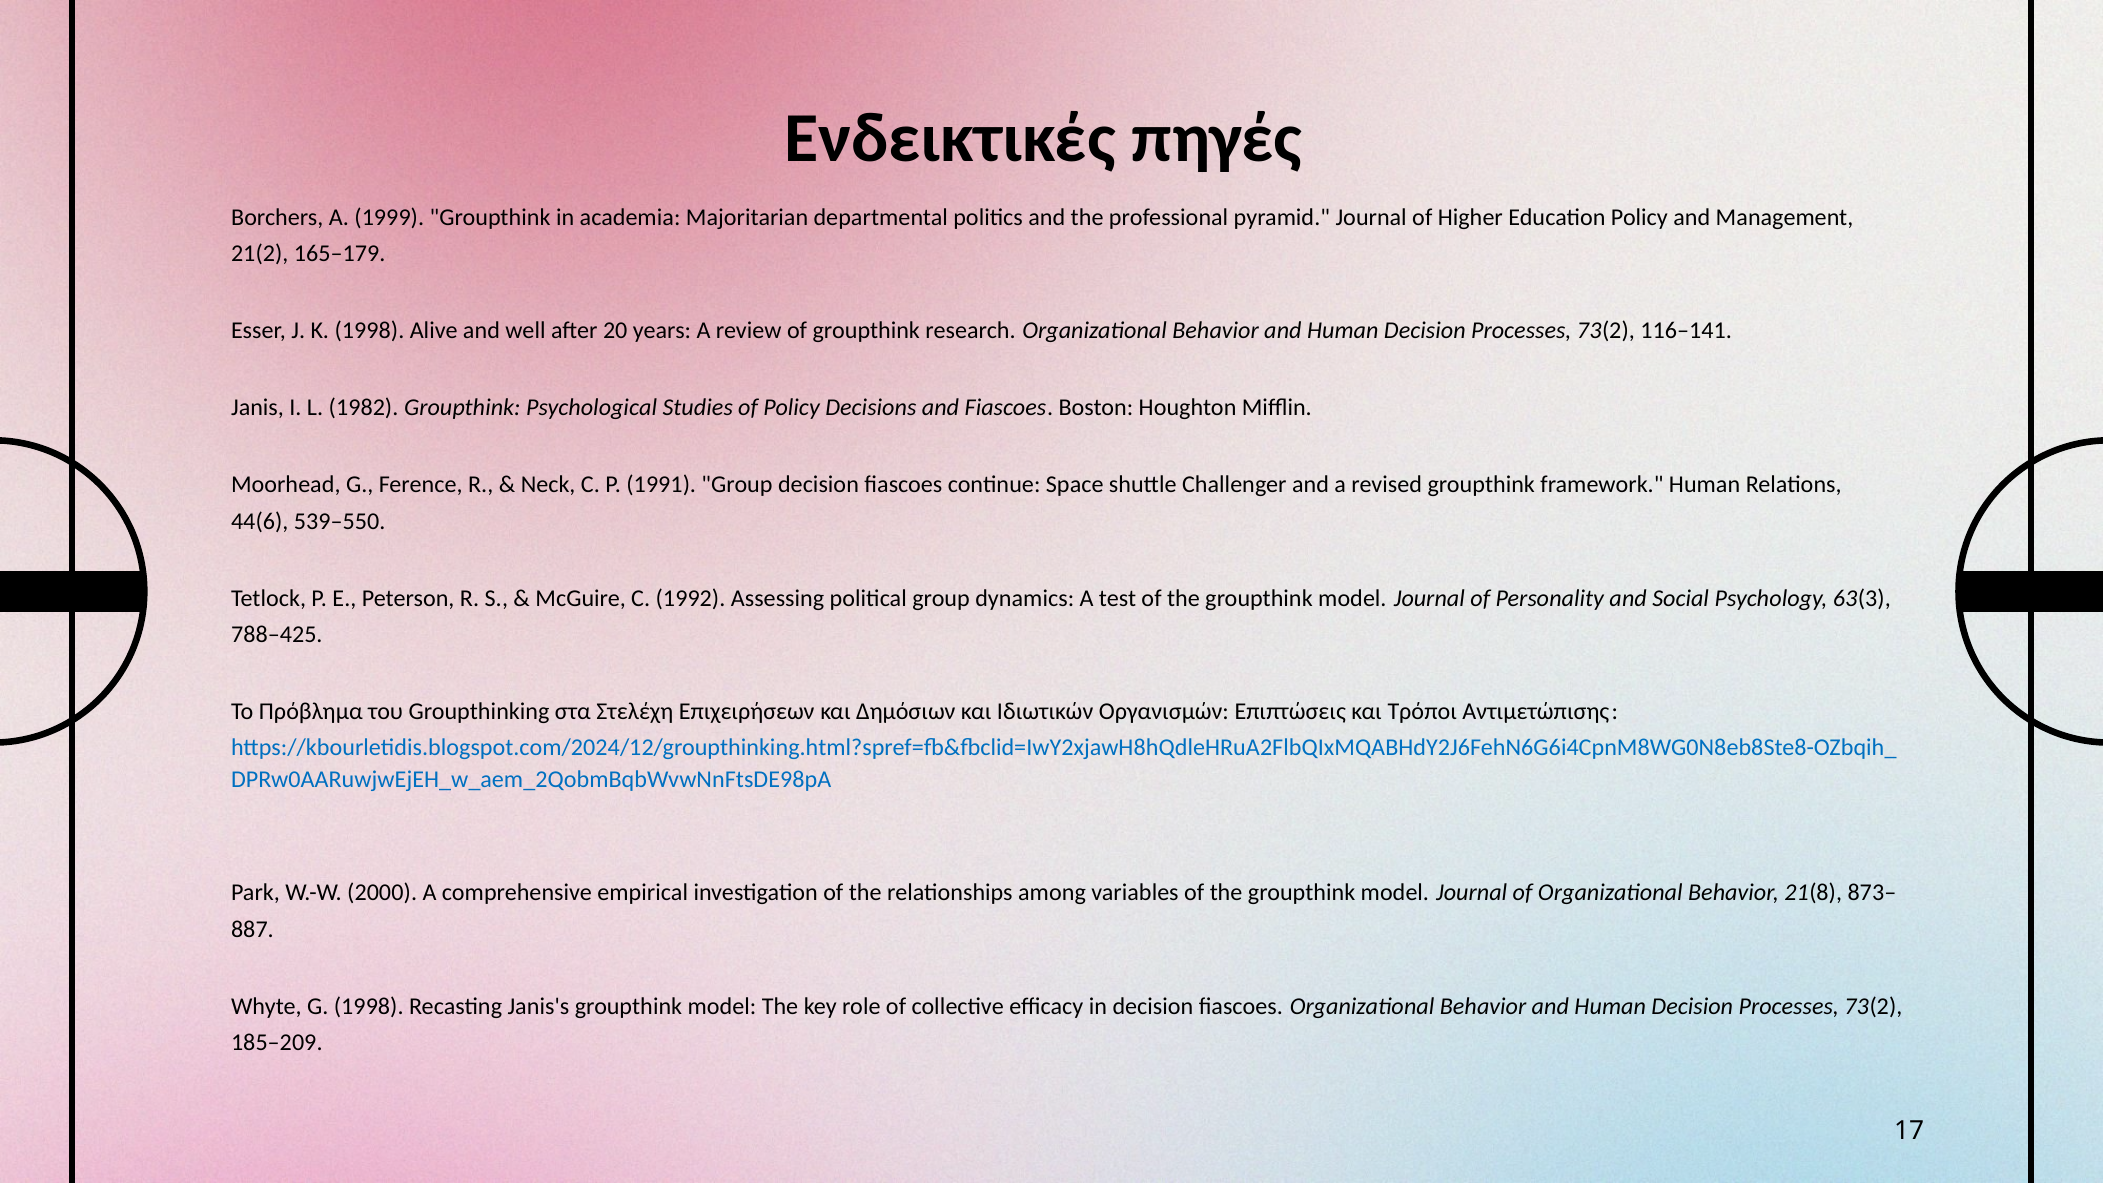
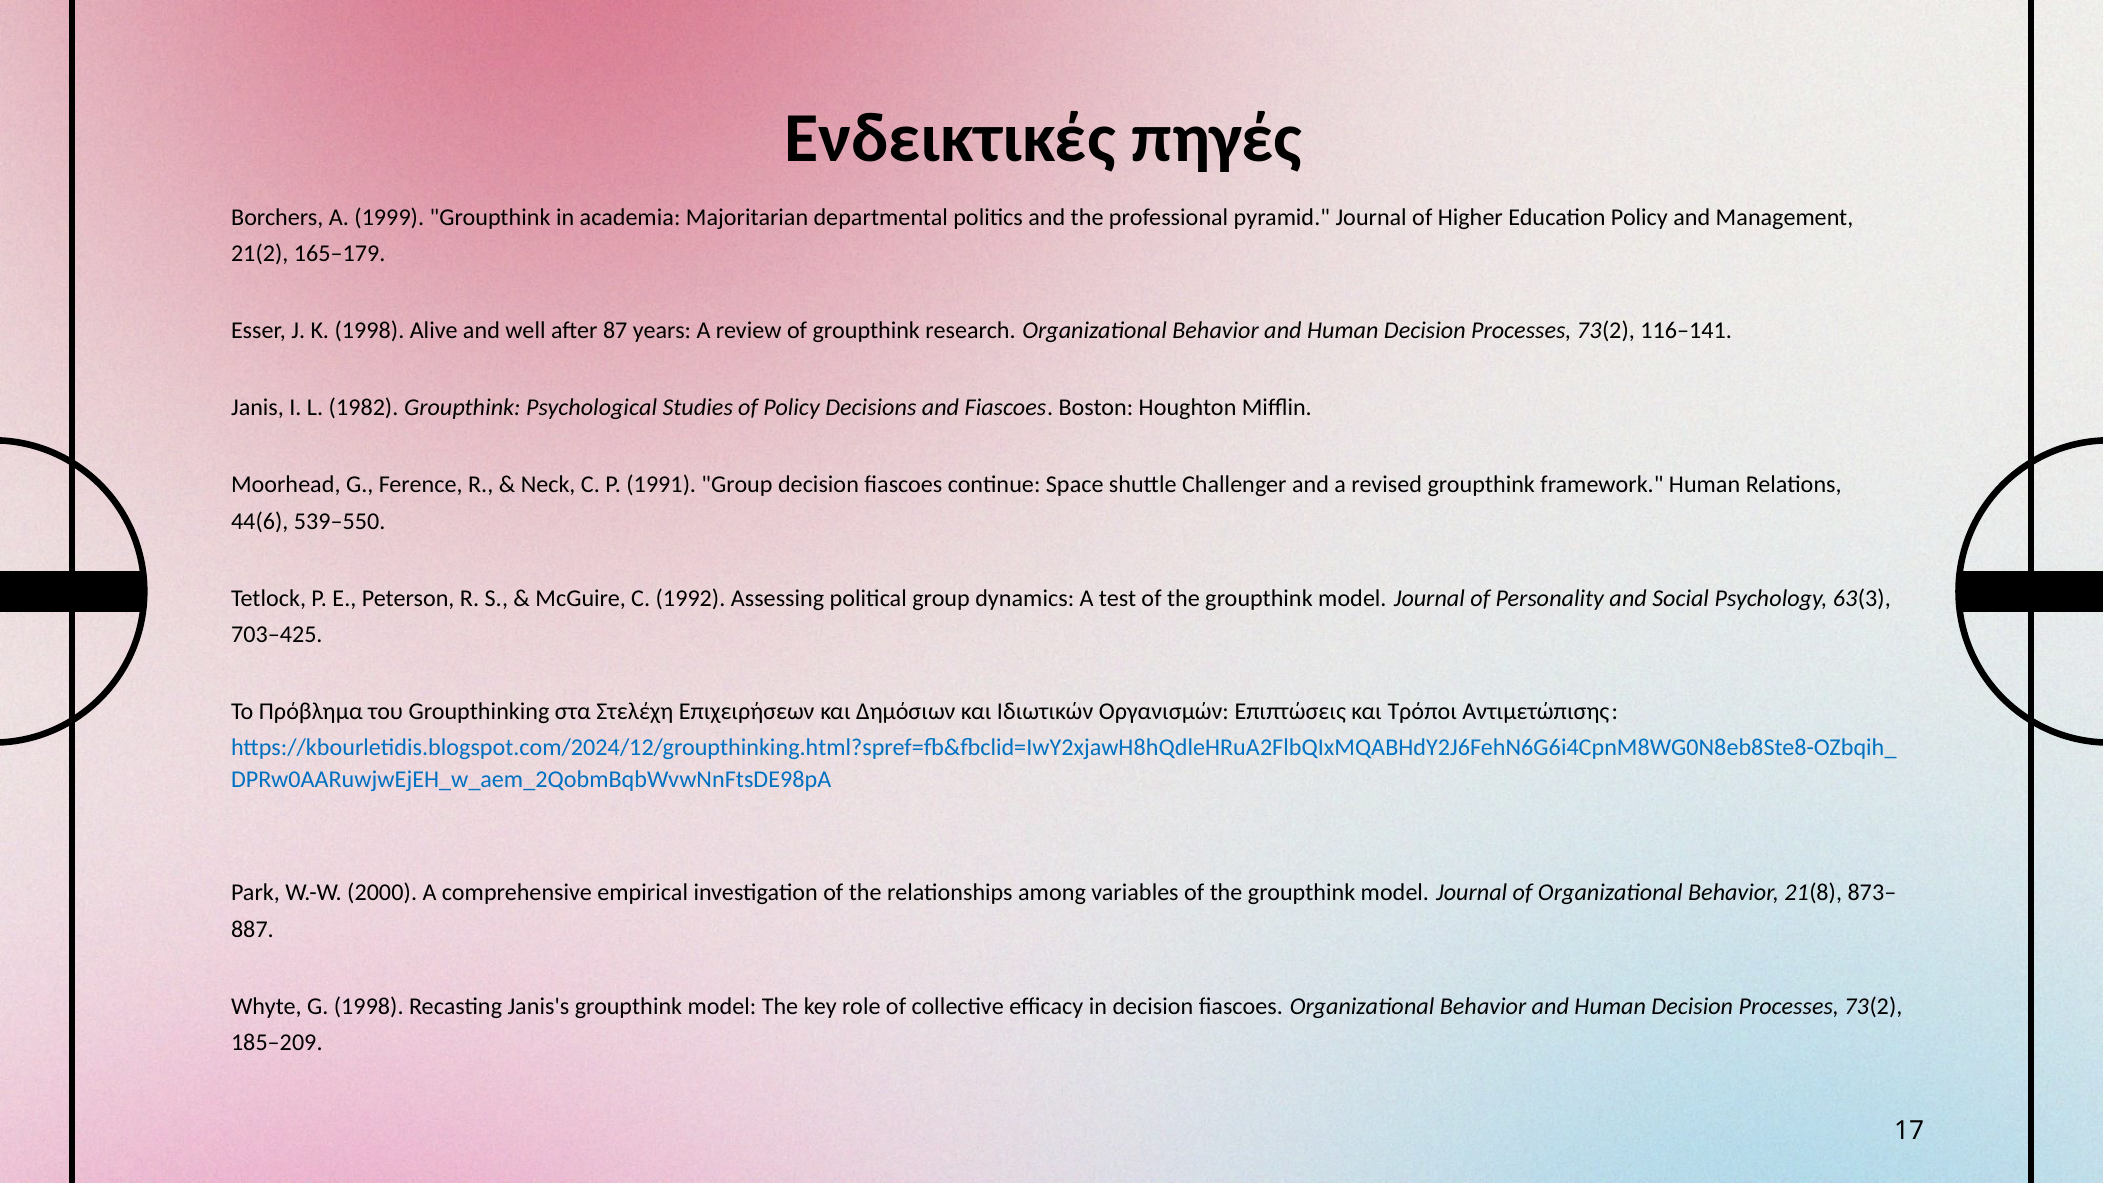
20: 20 -> 87 (615, 331)
788–425: 788–425 -> 703–425 (277, 634)
